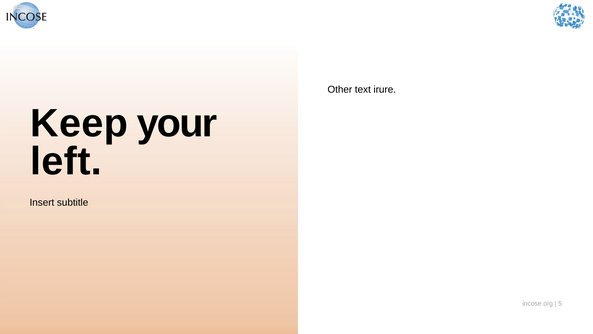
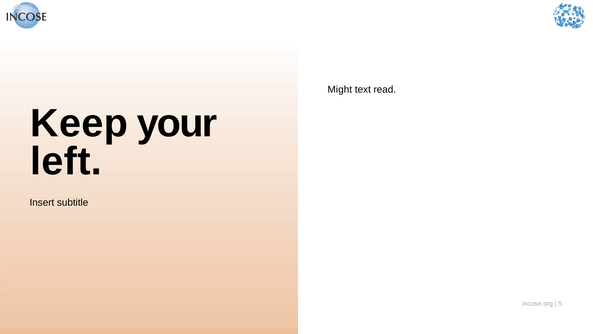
Other: Other -> Might (340, 90)
irure: irure -> read (385, 90)
